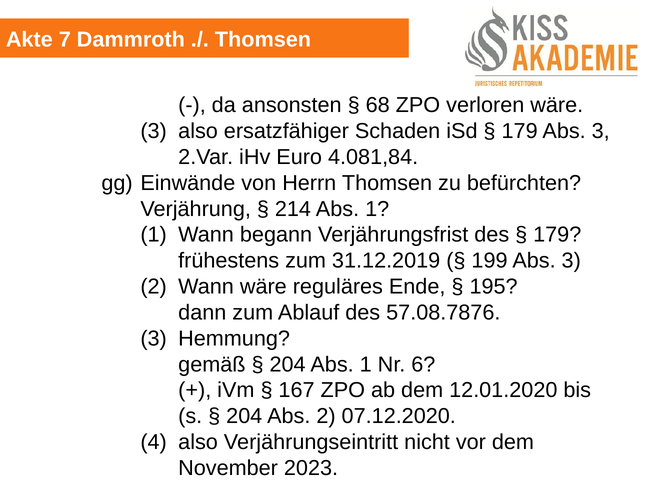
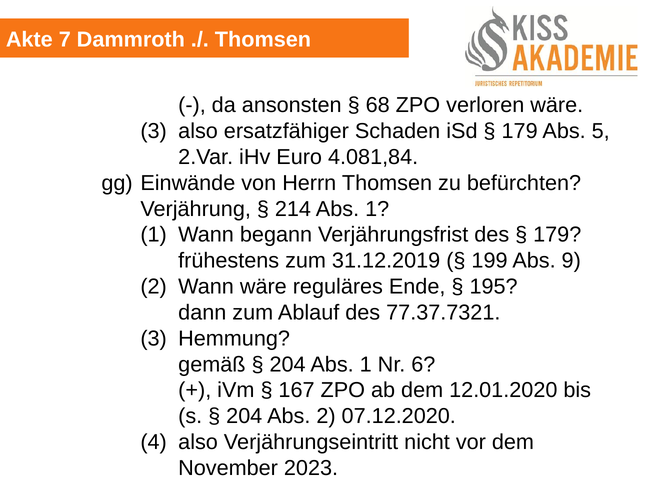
179 Abs 3: 3 -> 5 (601, 131)
199 Abs 3: 3 -> 9 (571, 261)
57.08.7876: 57.08.7876 -> 77.37.7321 (443, 313)
